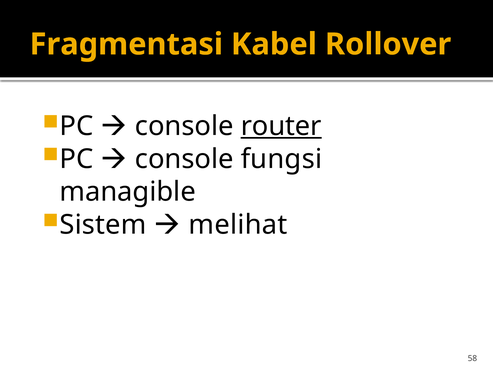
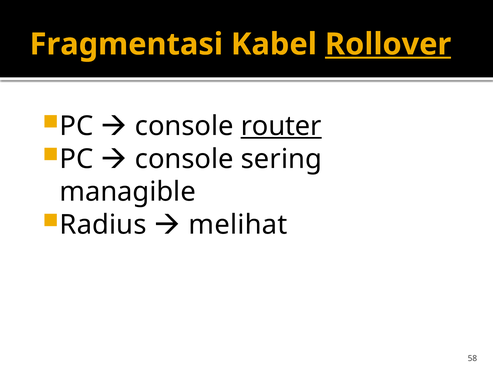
Rollover underline: none -> present (388, 44)
fungsi: fungsi -> sering (281, 159)
Sistem: Sistem -> Radius (103, 225)
